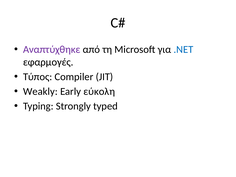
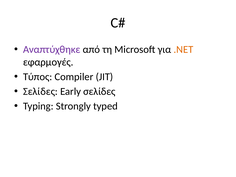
.NET colour: blue -> orange (183, 50)
Weakly: Weakly -> Σελίδες (40, 91)
Early εύκολη: εύκολη -> σελίδες (99, 91)
